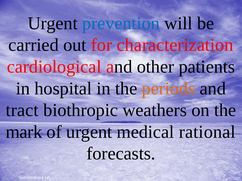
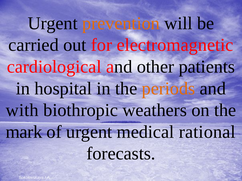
prevention colour: blue -> orange (121, 23)
characterization: characterization -> electromagnetic (175, 45)
tract: tract -> with (22, 110)
